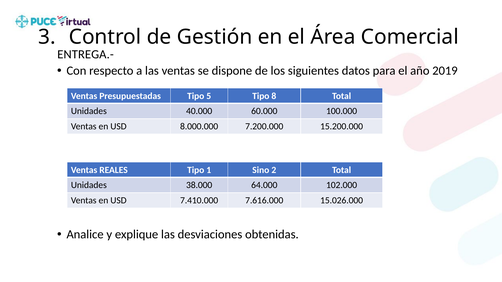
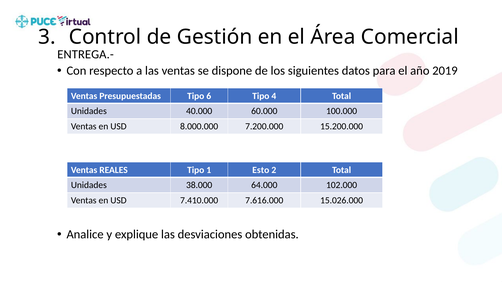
5: 5 -> 6 (209, 96)
8: 8 -> 4 (274, 96)
Sino: Sino -> Esto (261, 170)
